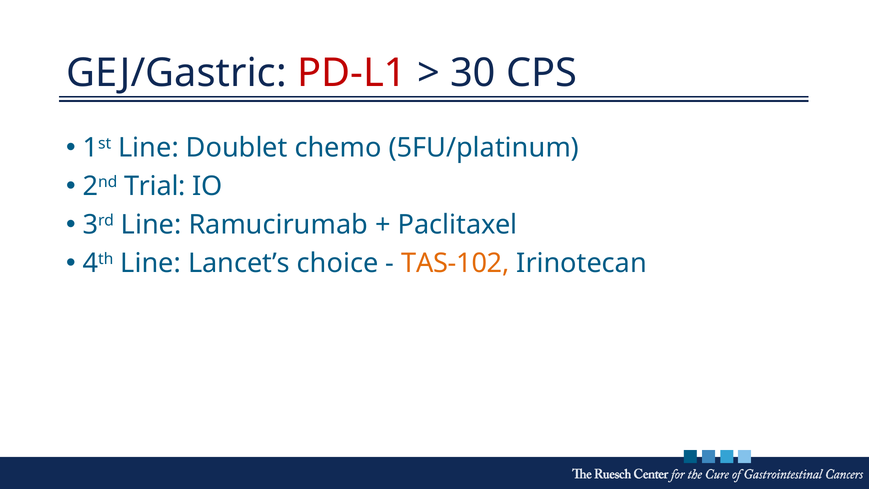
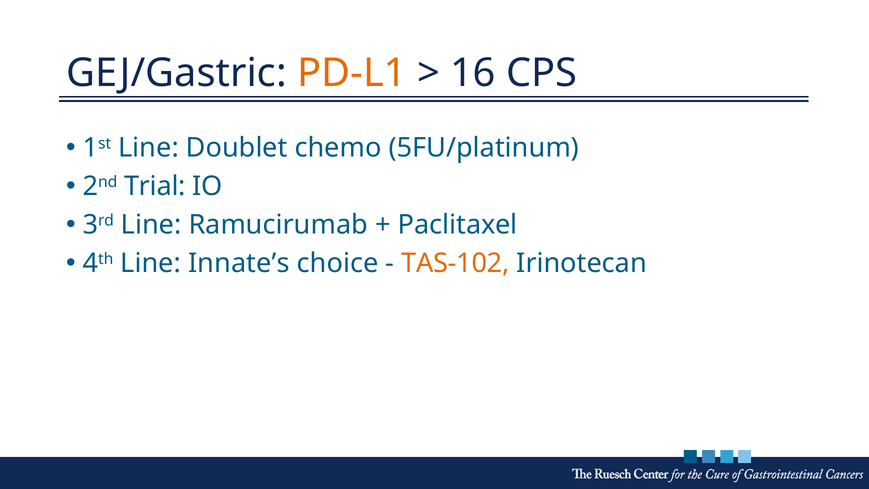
PD-L1 colour: red -> orange (352, 73)
30: 30 -> 16 (473, 73)
Lancet’s: Lancet’s -> Innate’s (239, 263)
